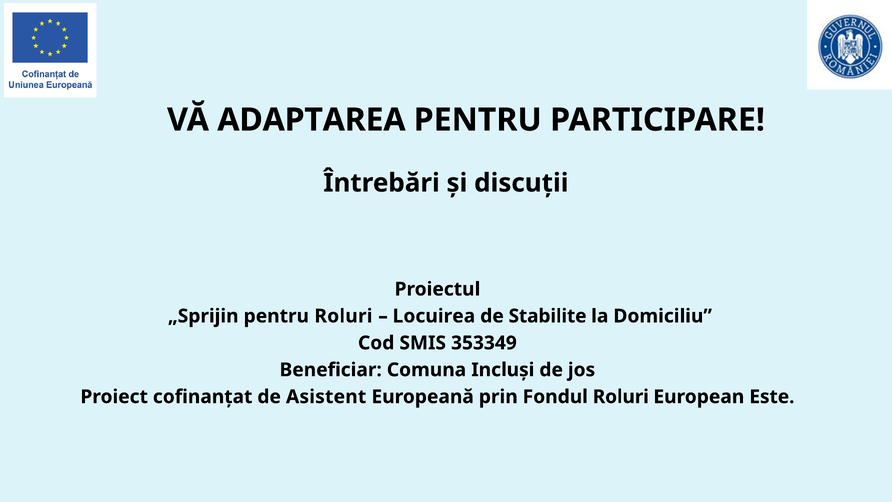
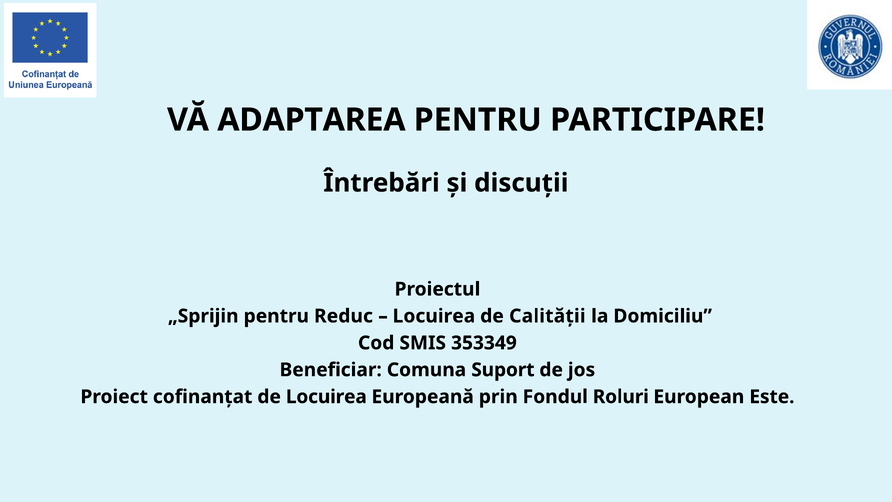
pentru Roluri: Roluri -> Reduc (343, 316)
Stabilite: Stabilite -> Calității (547, 316)
Incluși: Incluși -> Suport (503, 370)
de Asistent: Asistent -> Locuirea (326, 397)
